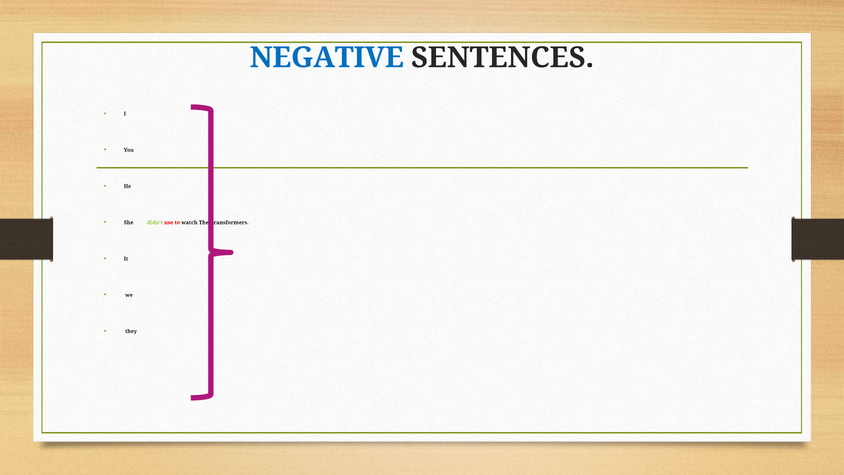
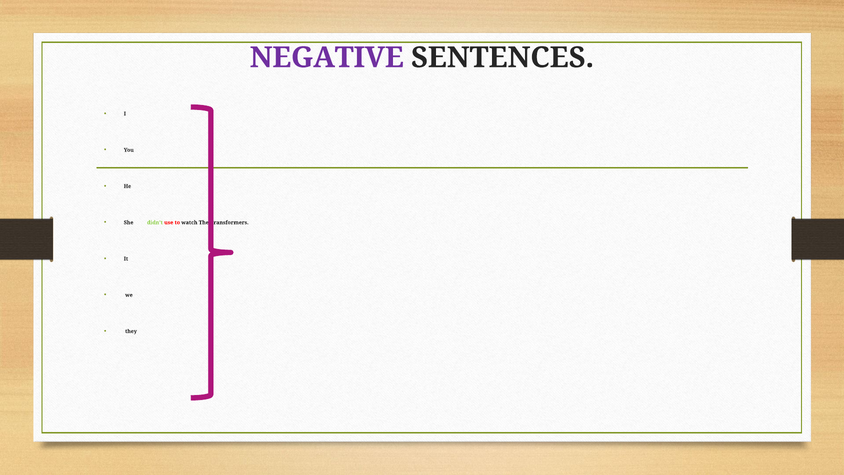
NEGATIVE colour: blue -> purple (327, 58)
